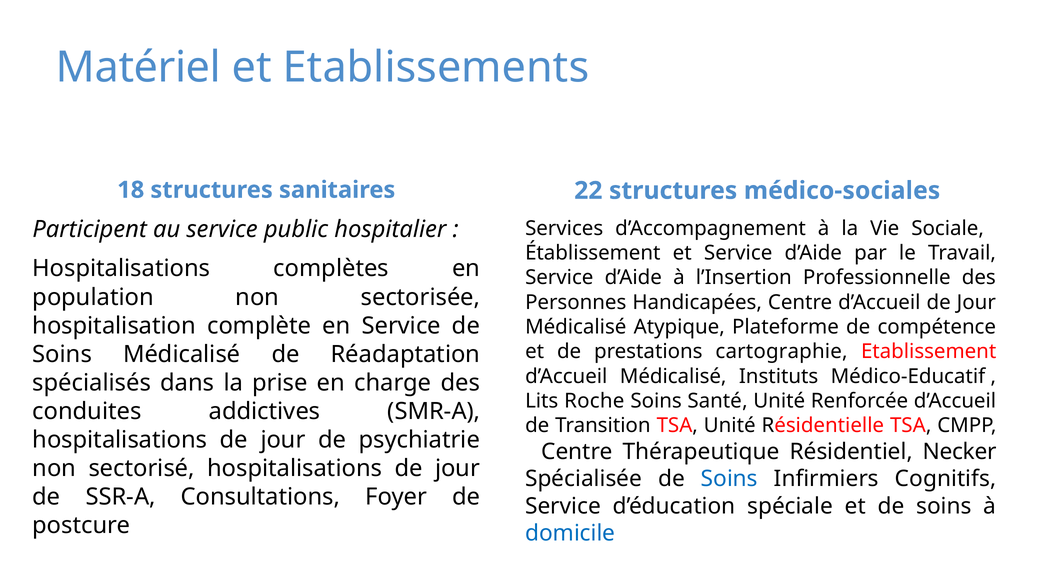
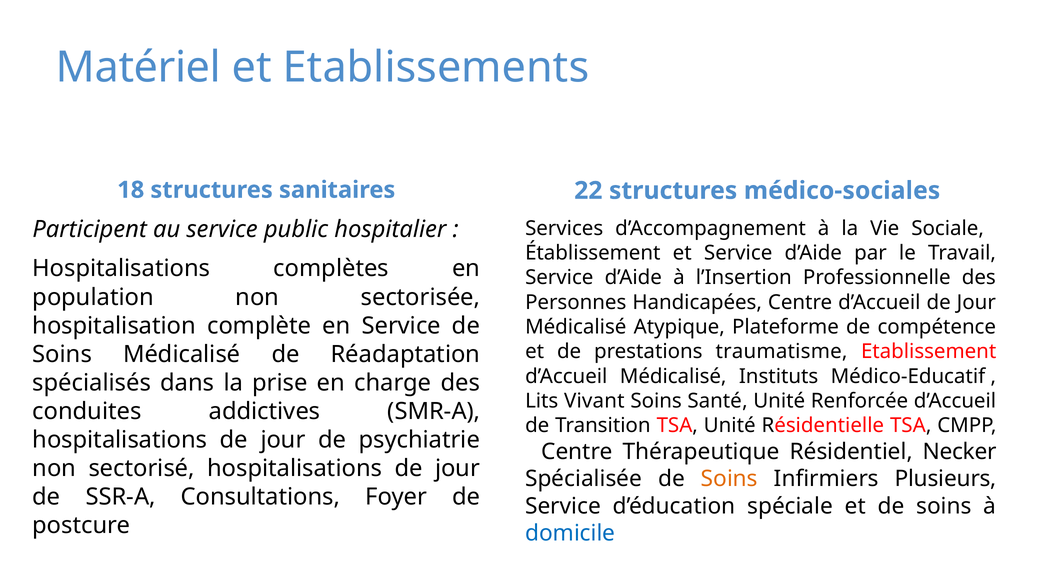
cartographie: cartographie -> traumatisme (782, 352)
Roche: Roche -> Vivant (594, 401)
Soins colour: blue -> orange (729, 479)
Cognitifs: Cognitifs -> Plusieurs (946, 479)
